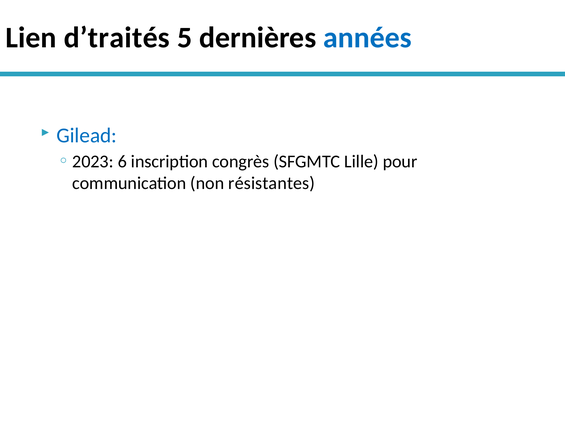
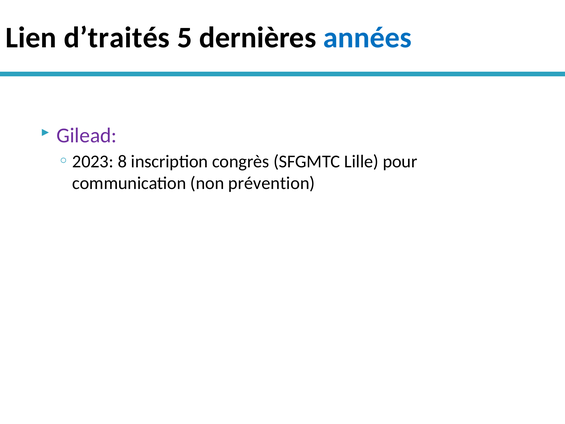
Gilead colour: blue -> purple (87, 135)
6: 6 -> 8 (122, 161)
résistantes: résistantes -> prévention (272, 183)
